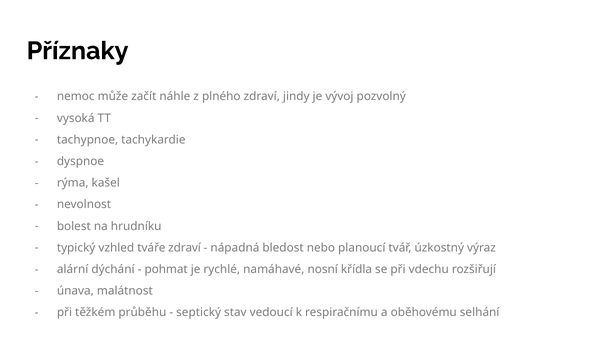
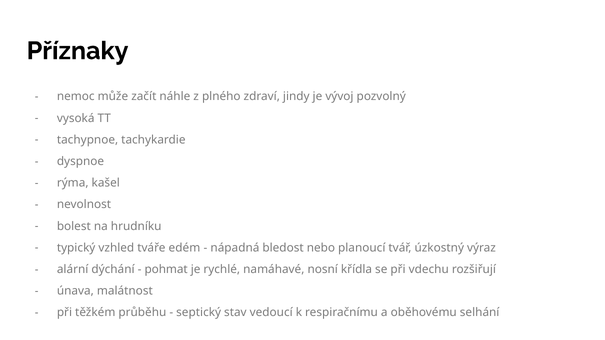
tváře zdraví: zdraví -> edém (184, 248)
